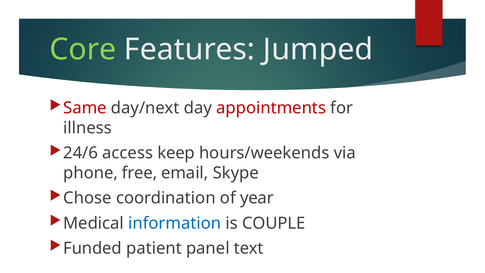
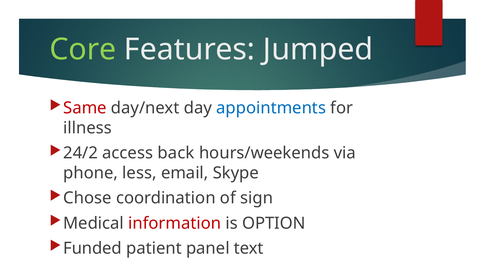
appointments colour: red -> blue (271, 108)
24/6: 24/6 -> 24/2 (81, 153)
keep: keep -> back (176, 153)
free: free -> less (139, 173)
year: year -> sign (257, 198)
information colour: blue -> red (175, 223)
COUPLE: COUPLE -> OPTION (274, 223)
